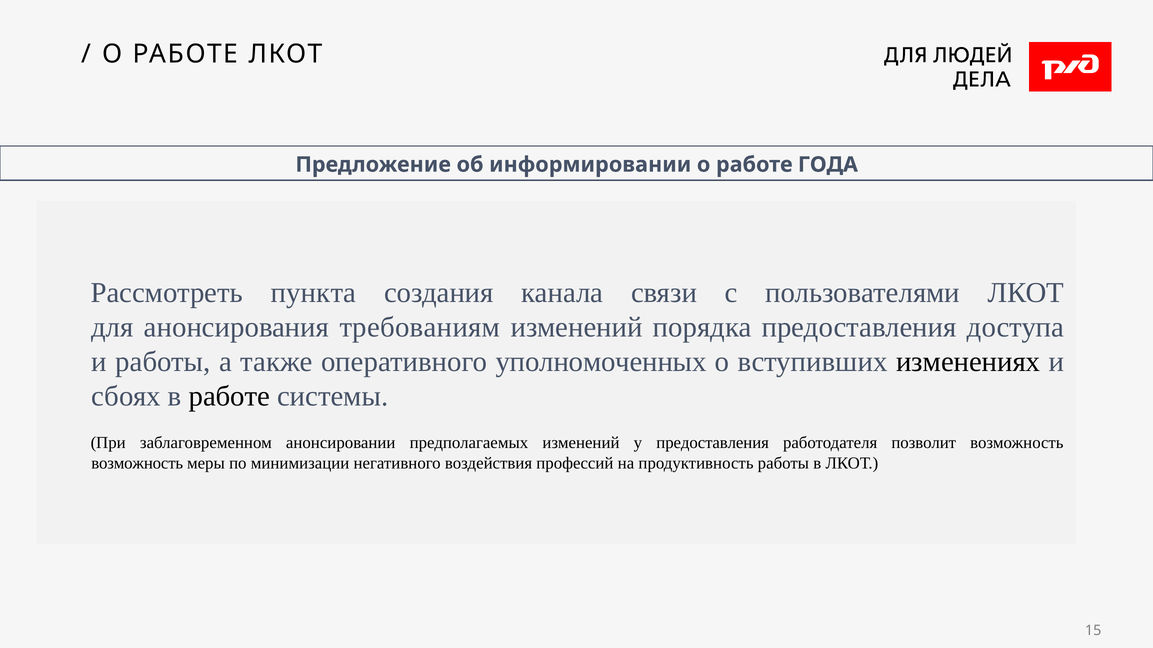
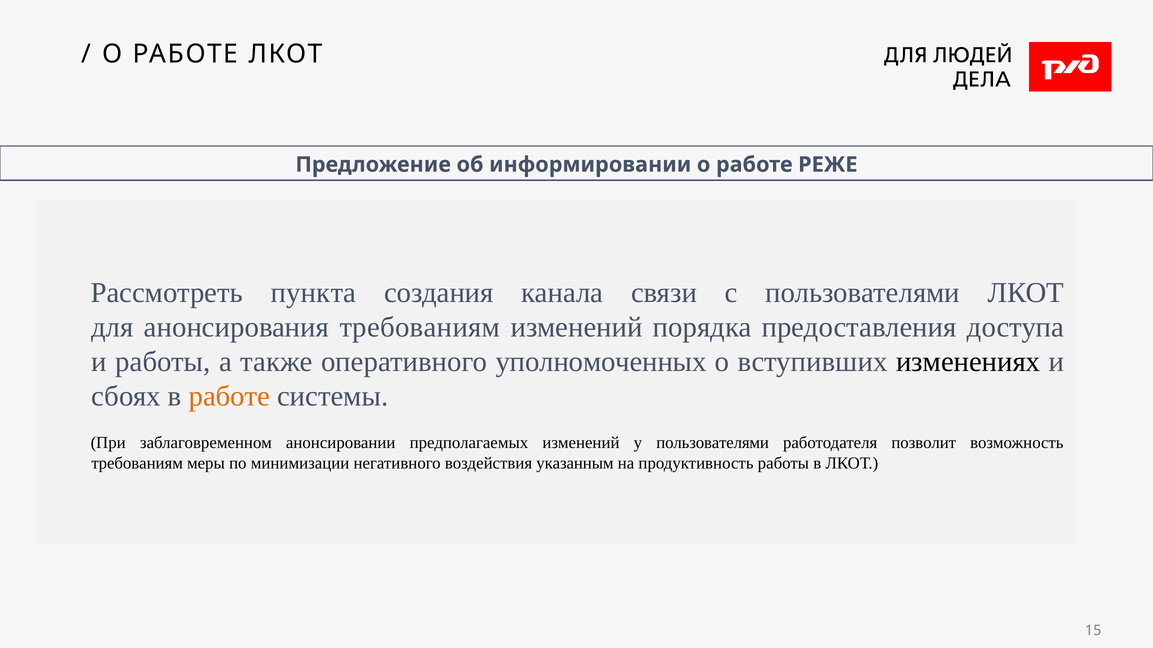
ГОДА: ГОДА -> РЕЖЕ (828, 165)
работе colour: black -> orange (229, 397)
у предоставления: предоставления -> пользователями (713, 443)
возможность: возможность -> требованиям (137, 464)
профессий: профессий -> указанным (575, 464)
